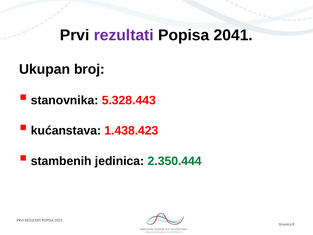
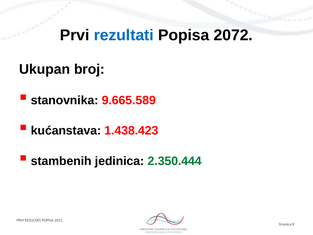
rezultati colour: purple -> blue (124, 35)
2041: 2041 -> 2072 (233, 35)
5.328.443: 5.328.443 -> 9.665.589 (129, 100)
